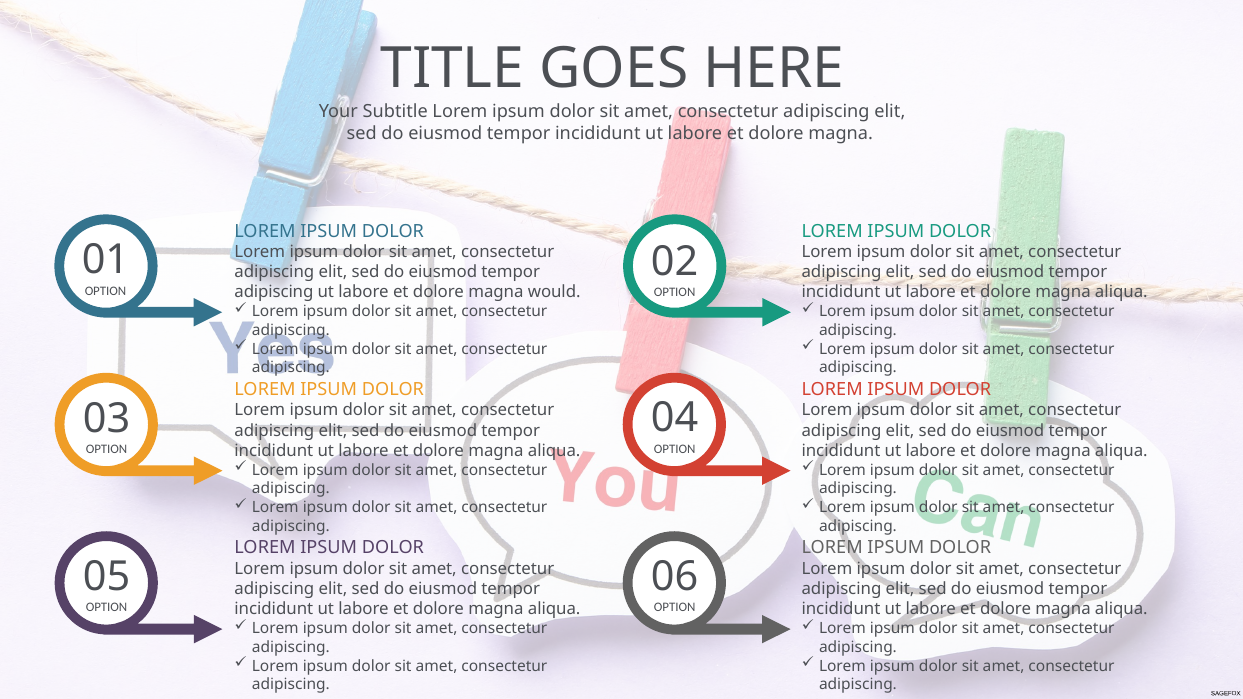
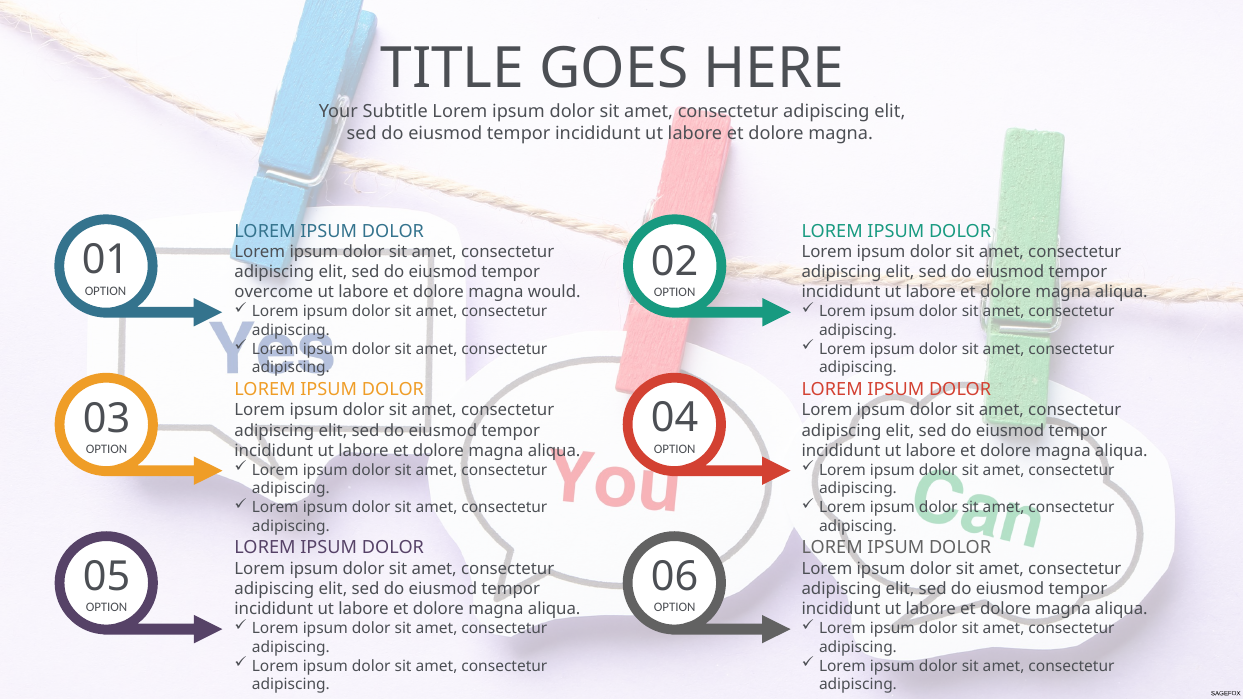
adipiscing: adipiscing -> overcome (274, 292)
